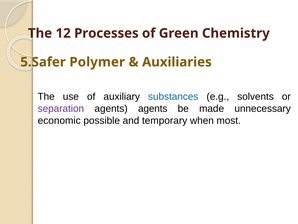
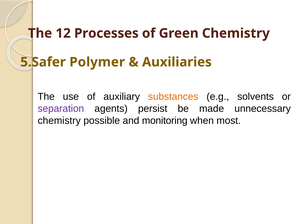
substances colour: blue -> orange (173, 96)
agents agents: agents -> persist (153, 108)
economic: economic -> chemistry (59, 120)
temporary: temporary -> monitoring (165, 120)
